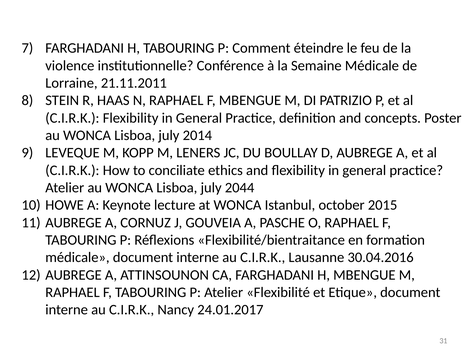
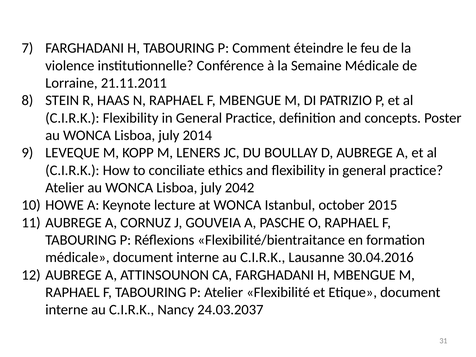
2044: 2044 -> 2042 (240, 188)
24.01.2017: 24.01.2017 -> 24.03.2037 (230, 310)
